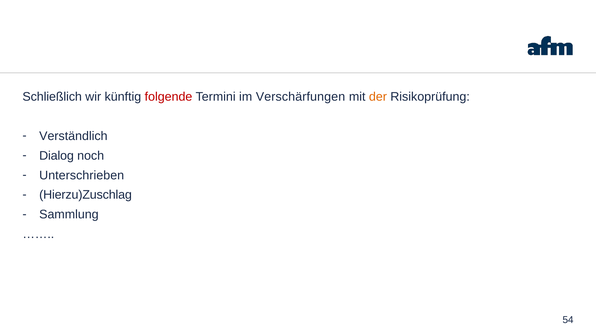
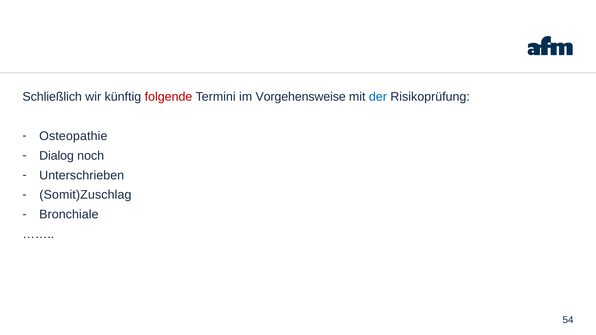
Verschärfungen: Verschärfungen -> Vorgehensweise (301, 97)
der colour: orange -> blue (378, 97)
Verständlich: Verständlich -> Osteopathie (73, 136)
Hierzu)Zuschlag: Hierzu)Zuschlag -> Somit)Zuschlag (85, 195)
Sammlung: Sammlung -> Bronchiale (69, 215)
